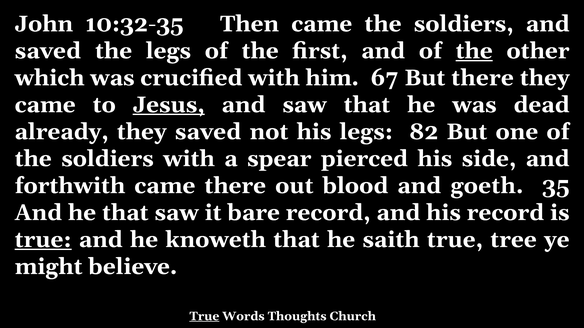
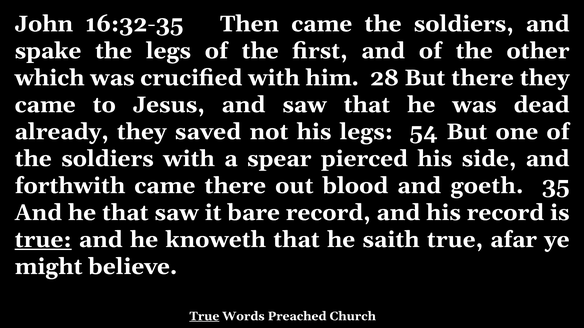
10:32-35: 10:32-35 -> 16:32-35 (134, 24)
saved: saved -> spake (48, 51)
the underline: present -> none (474, 51)
67: 67 -> 28 (385, 78)
Jesus underline: present -> none (169, 105)
82: 82 -> 54 (424, 132)
tree: tree -> afar (514, 240)
Thoughts: Thoughts -> Preached (297, 317)
